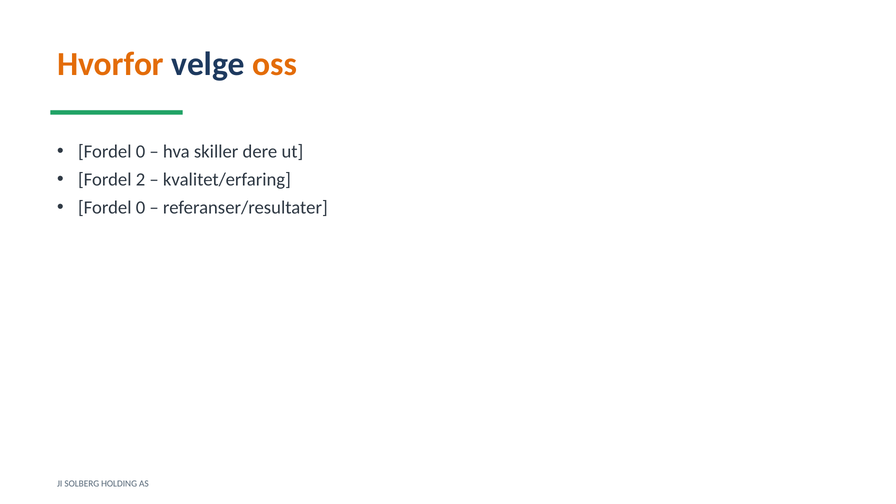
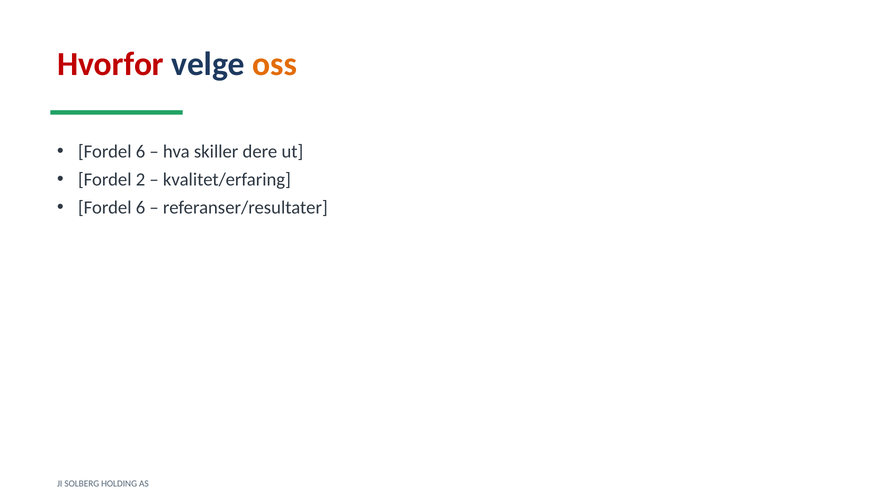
Hvorfor colour: orange -> red (110, 64)
0: 0 -> 6 (141, 152)
0: 0 -> 6 (141, 208)
